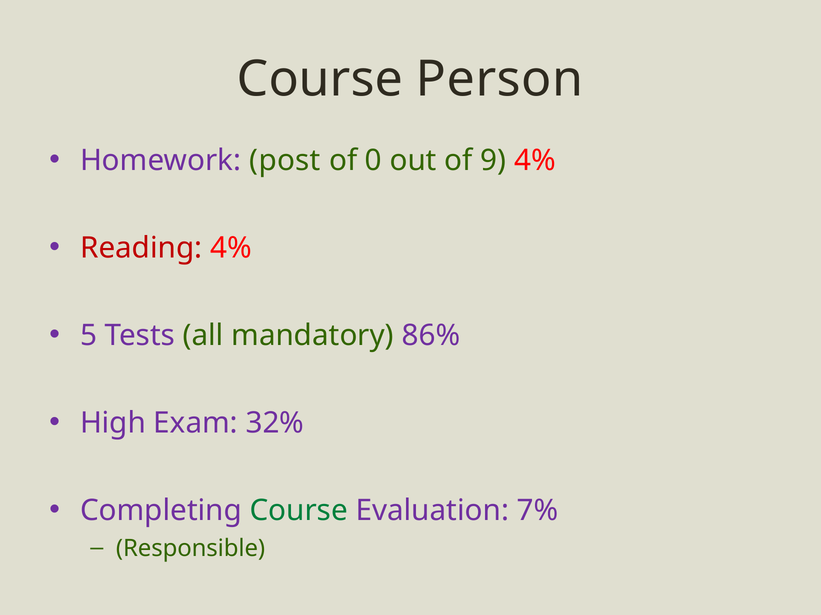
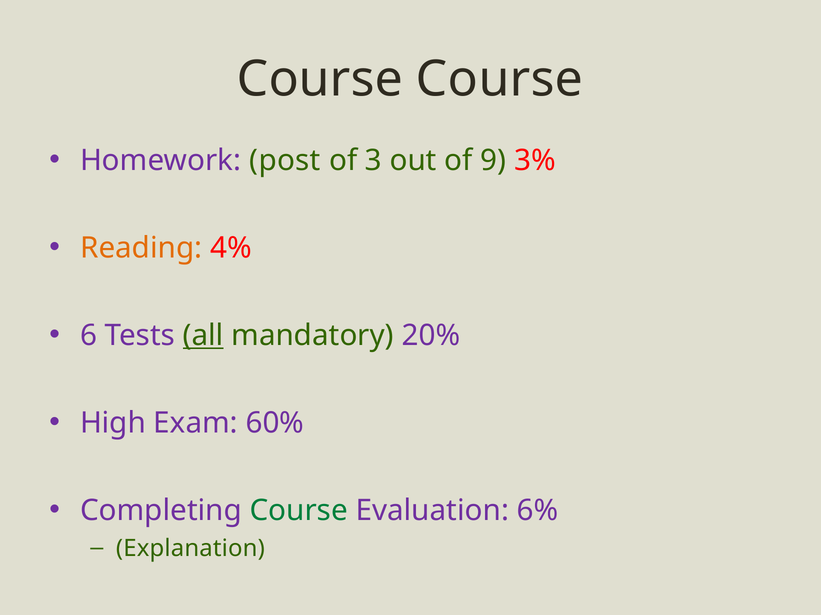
Course Person: Person -> Course (500, 79)
0: 0 -> 3 (373, 161)
9 4%: 4% -> 3% (535, 161)
Reading colour: red -> orange (141, 248)
5: 5 -> 6 (89, 336)
all underline: none -> present (203, 336)
86%: 86% -> 20% (431, 336)
32%: 32% -> 60% (275, 423)
7%: 7% -> 6% (538, 511)
Responsible: Responsible -> Explanation (190, 549)
